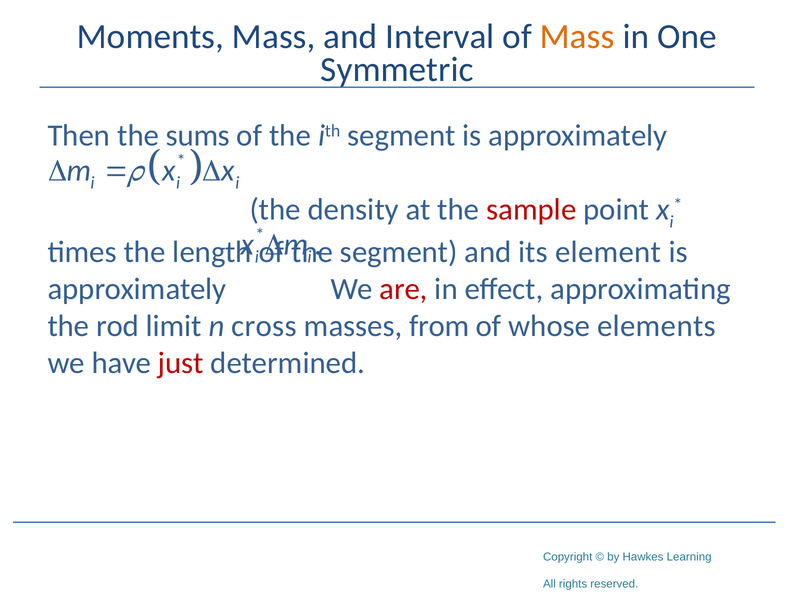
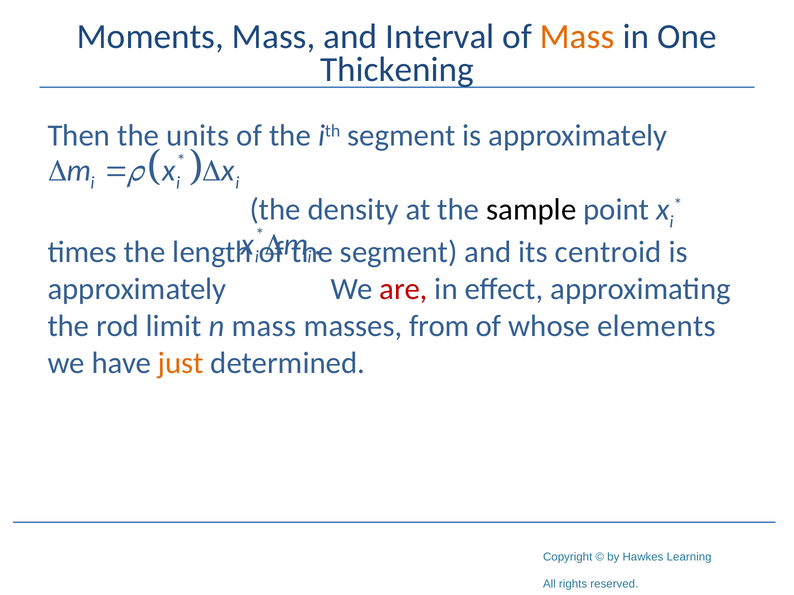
Symmetric: Symmetric -> Thickening (397, 70)
sums: sums -> units (198, 136)
sample colour: red -> black (531, 210)
element: element -> centroid (608, 252)
n cross: cross -> mass (264, 326)
just colour: red -> orange (181, 363)
